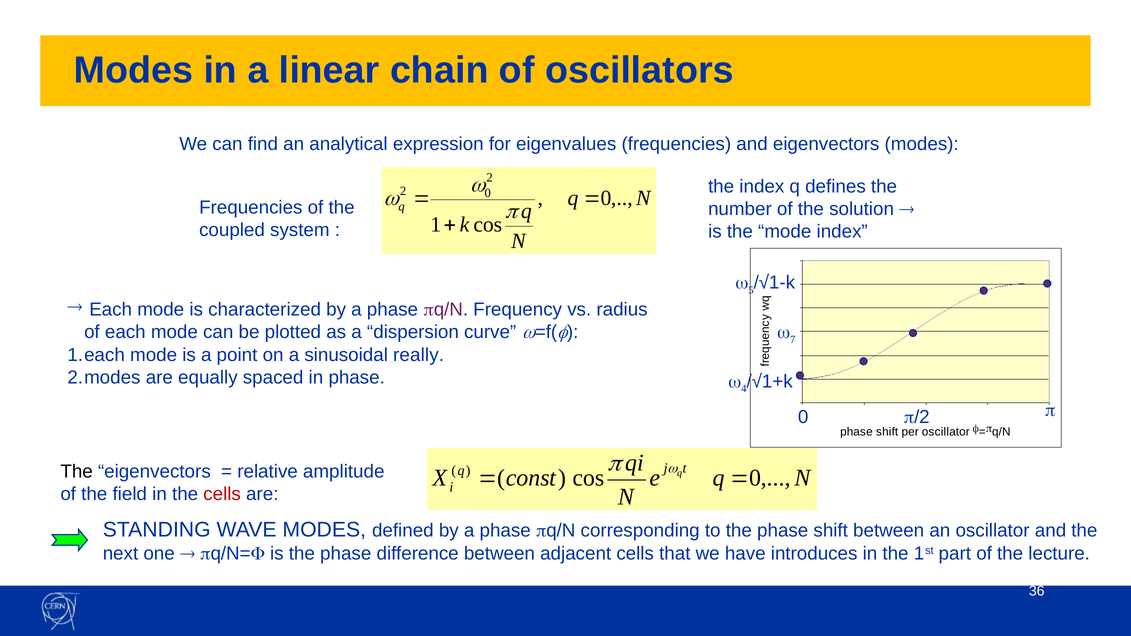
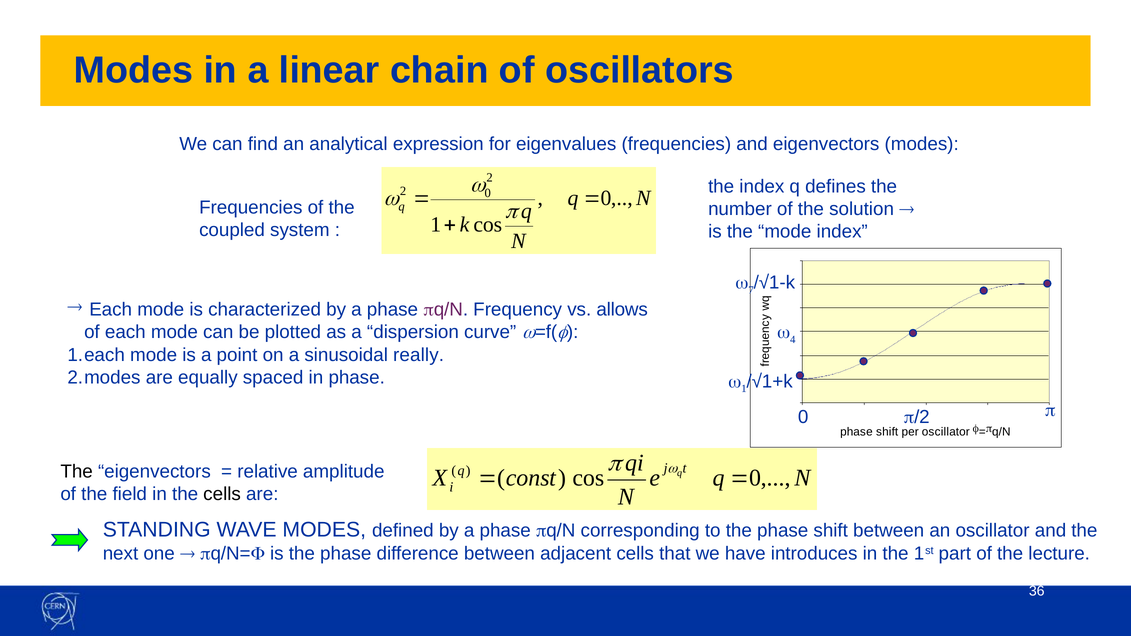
5: 5 -> 7 (751, 290)
radius: radius -> allows (622, 310)
7: 7 -> 4 (793, 340)
4: 4 -> 1 (744, 389)
cells colour: red -> black (222, 494)
